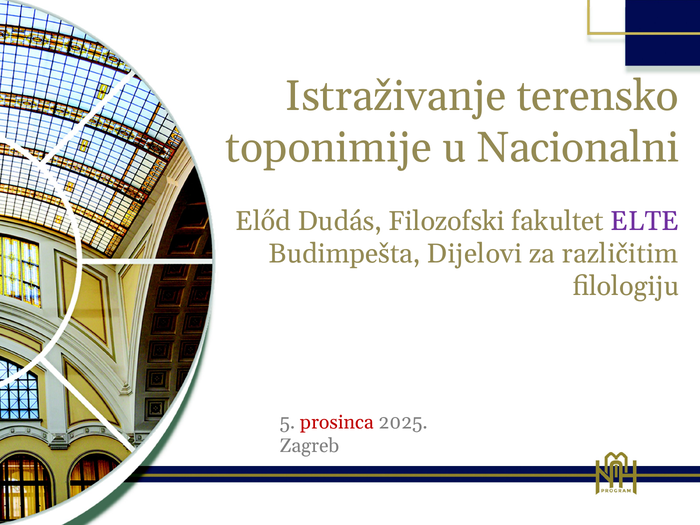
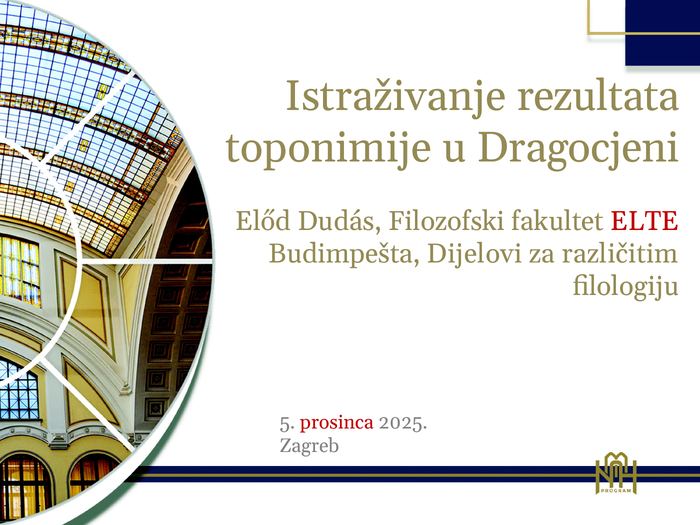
terensko: terensko -> rezultata (598, 96)
Nacionalni: Nacionalni -> Dragocjeni (578, 147)
ELTE colour: purple -> red (645, 221)
